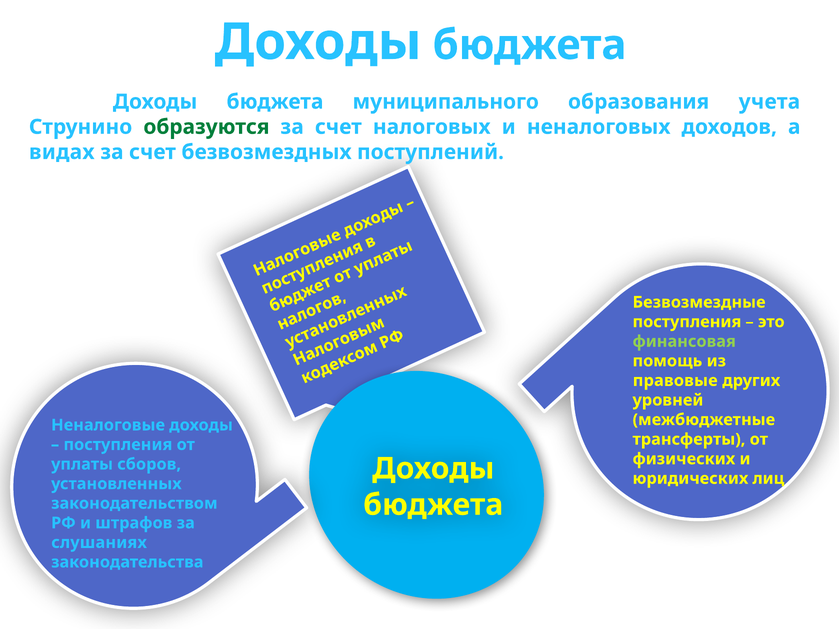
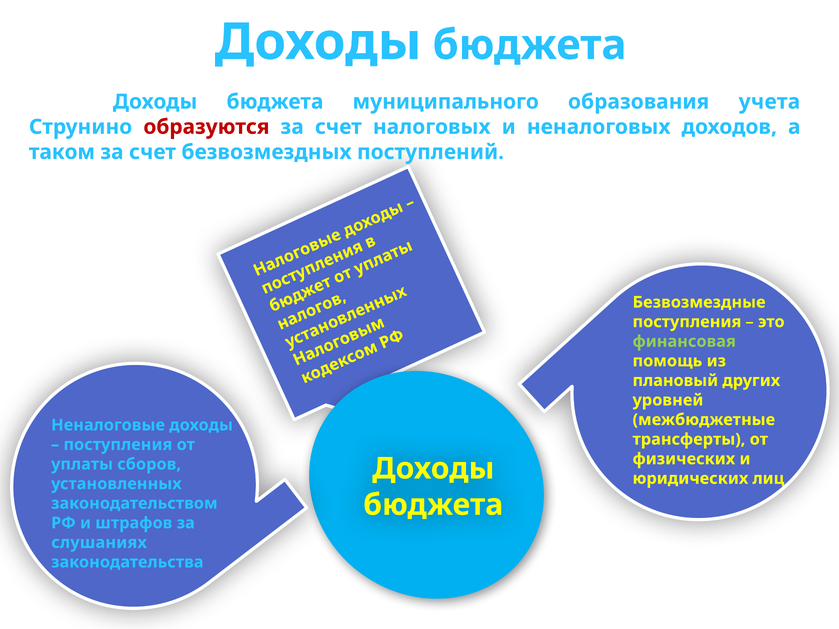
образуются colour: green -> red (206, 127)
видах: видах -> таком (62, 152)
правовые: правовые -> плановый (675, 381)
